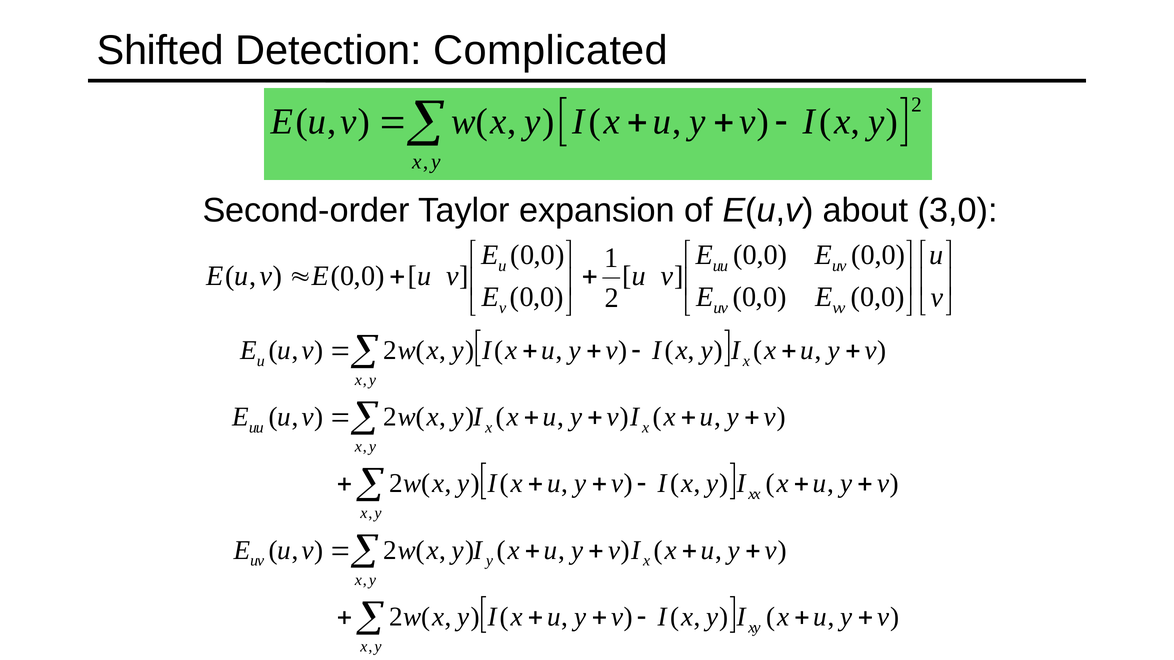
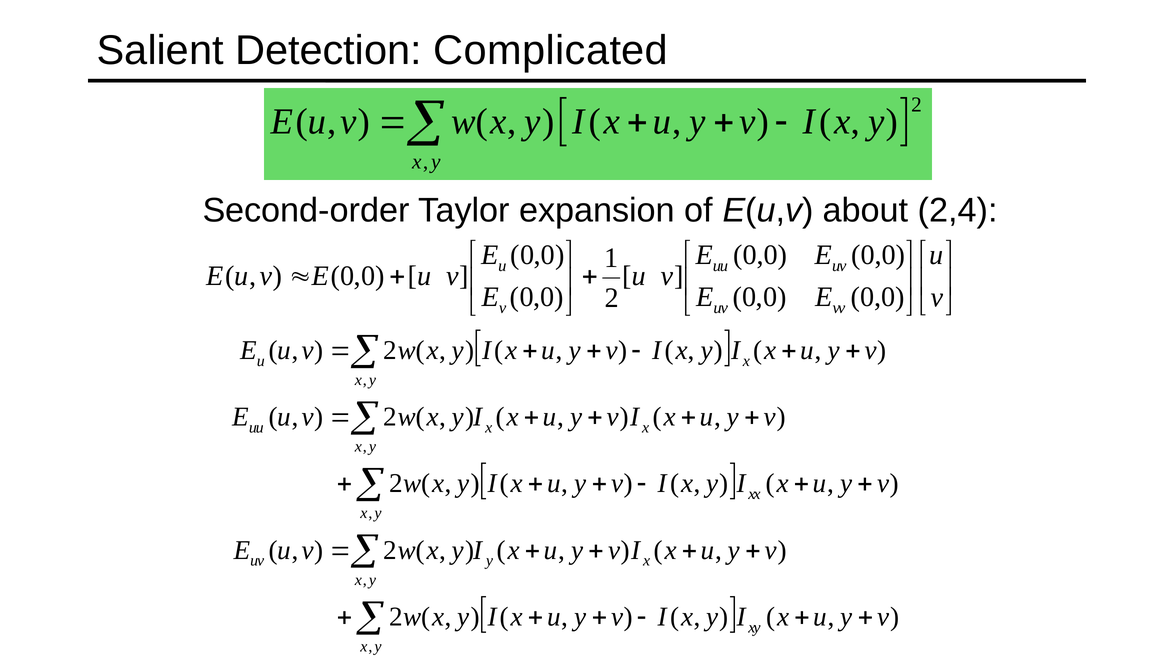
Shifted: Shifted -> Salient (160, 51)
3,0: 3,0 -> 2,4 (958, 211)
